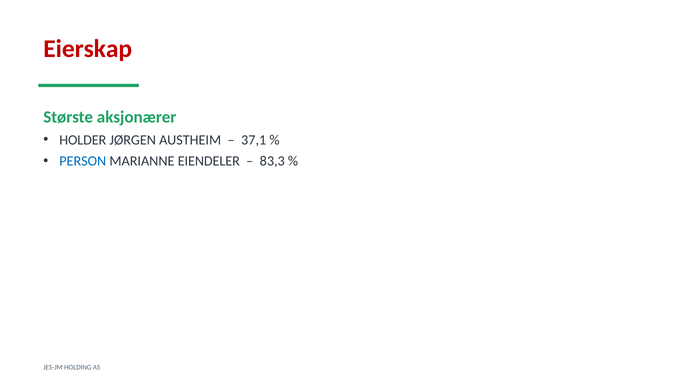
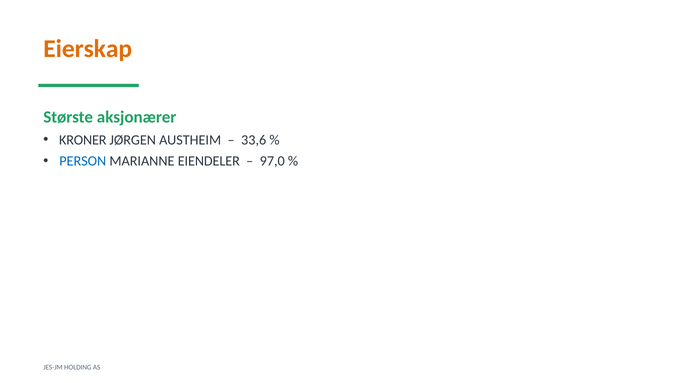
Eierskap colour: red -> orange (88, 49)
HOLDER: HOLDER -> KRONER (83, 140)
37,1: 37,1 -> 33,6 (254, 140)
83,3: 83,3 -> 97,0 (272, 161)
